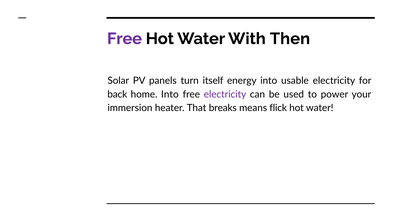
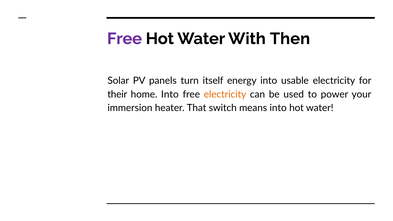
back: back -> their (117, 94)
electricity colour: purple -> orange (225, 94)
breaks: breaks -> switch (223, 108)
means flick: flick -> into (278, 108)
